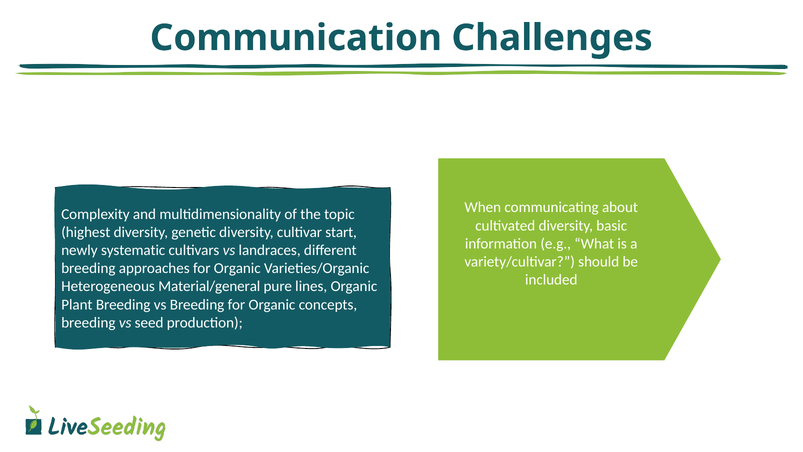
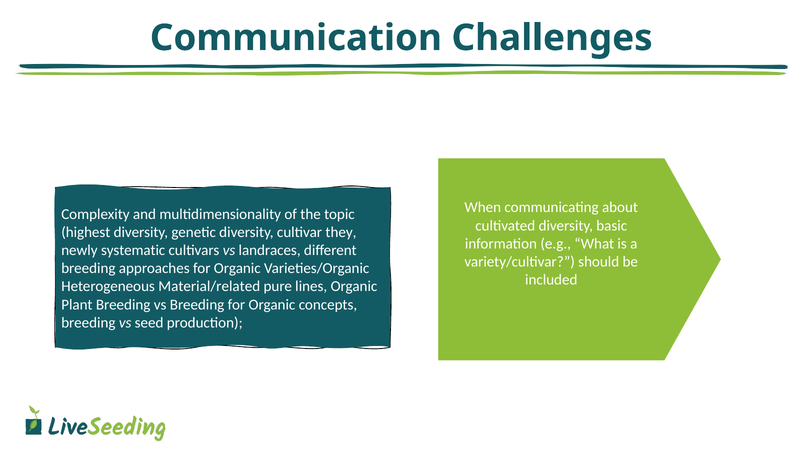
start: start -> they (341, 232)
Material/general: Material/general -> Material/related (209, 286)
